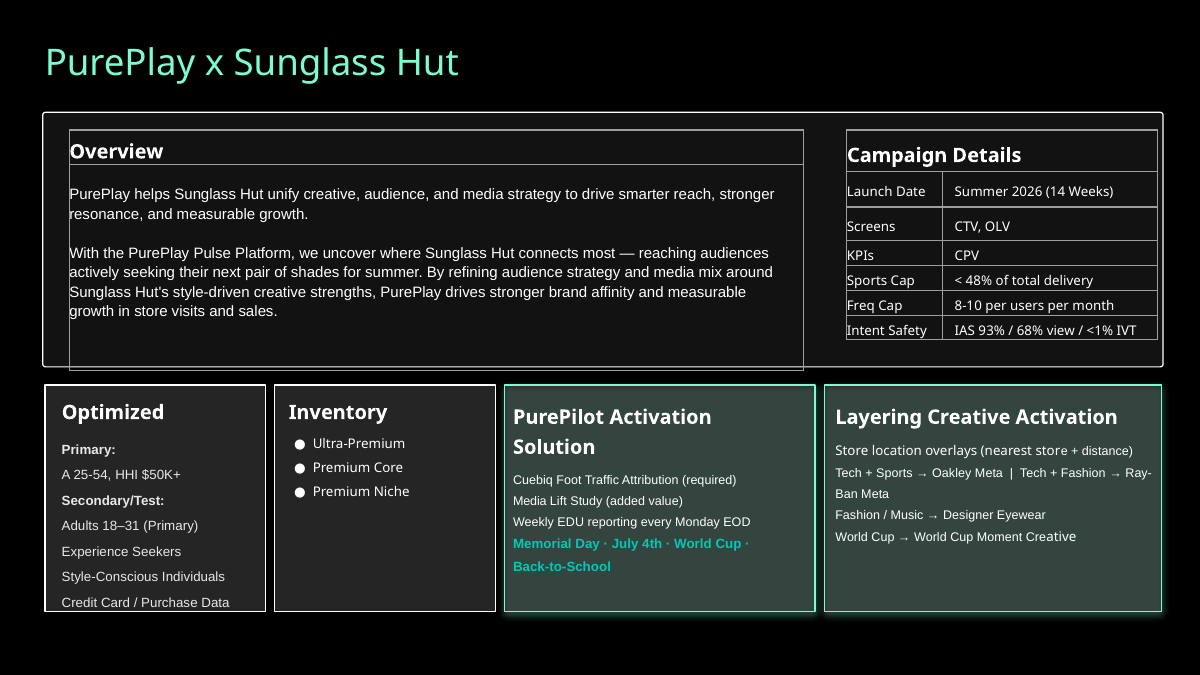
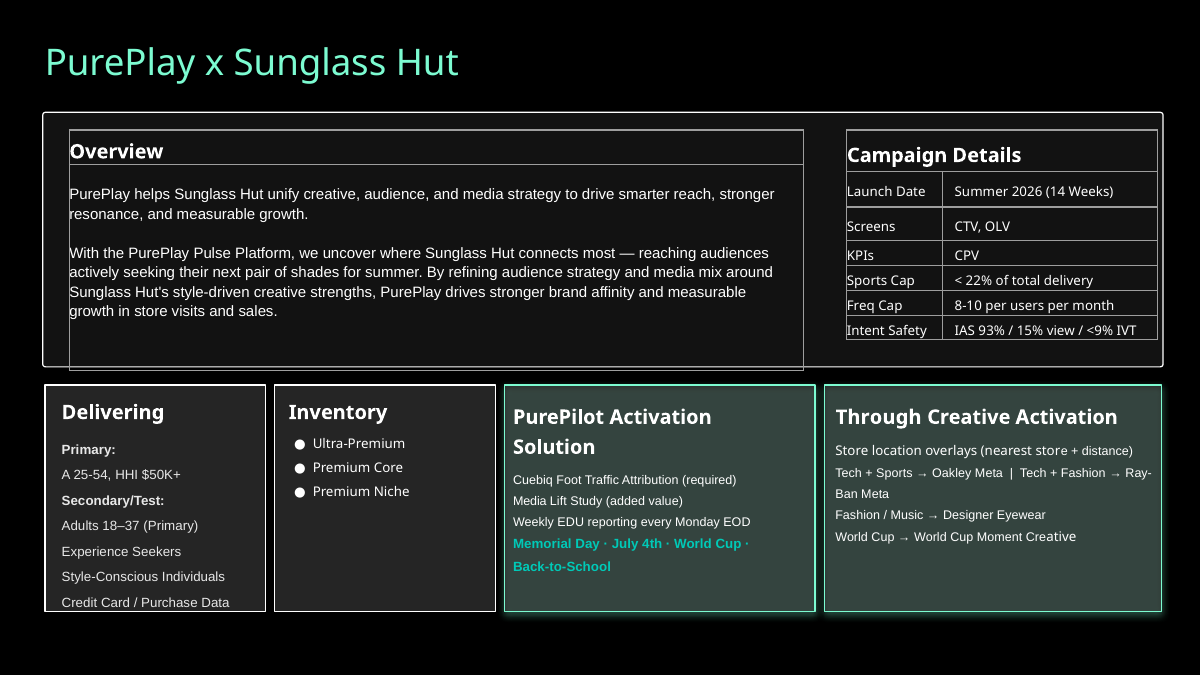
48%: 48% -> 22% (979, 281)
68%: 68% -> 15% (1030, 331)
<1%: <1% -> <9% (1100, 331)
Optimized: Optimized -> Delivering (113, 413)
Layering: Layering -> Through (879, 417)
18–31: 18–31 -> 18–37 (121, 526)
